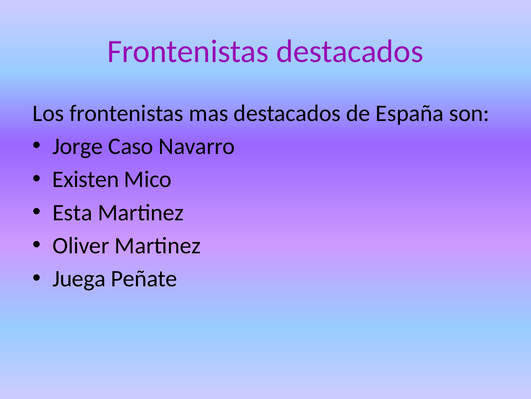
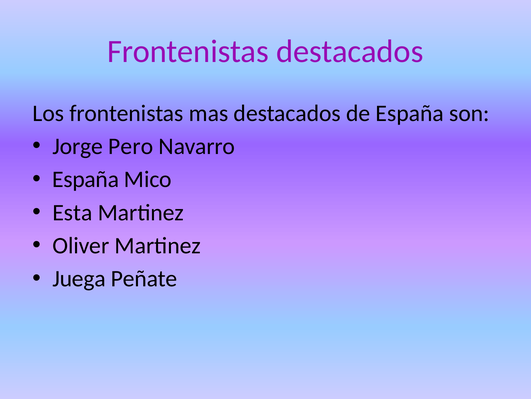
Caso: Caso -> Pero (131, 146)
Existen: Existen -> España (86, 179)
